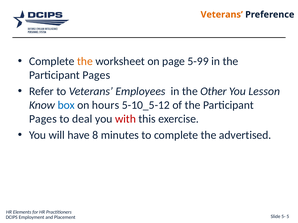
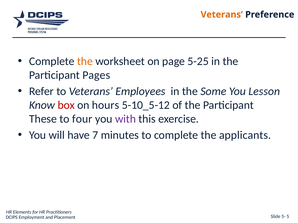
5-99: 5-99 -> 5-25 (198, 61)
Other: Other -> Some (213, 91)
box colour: blue -> red (66, 105)
Pages: Pages -> These (43, 119)
deal: deal -> four (82, 119)
with colour: red -> purple (125, 119)
8: 8 -> 7 (95, 135)
advertised: advertised -> applicants (245, 135)
